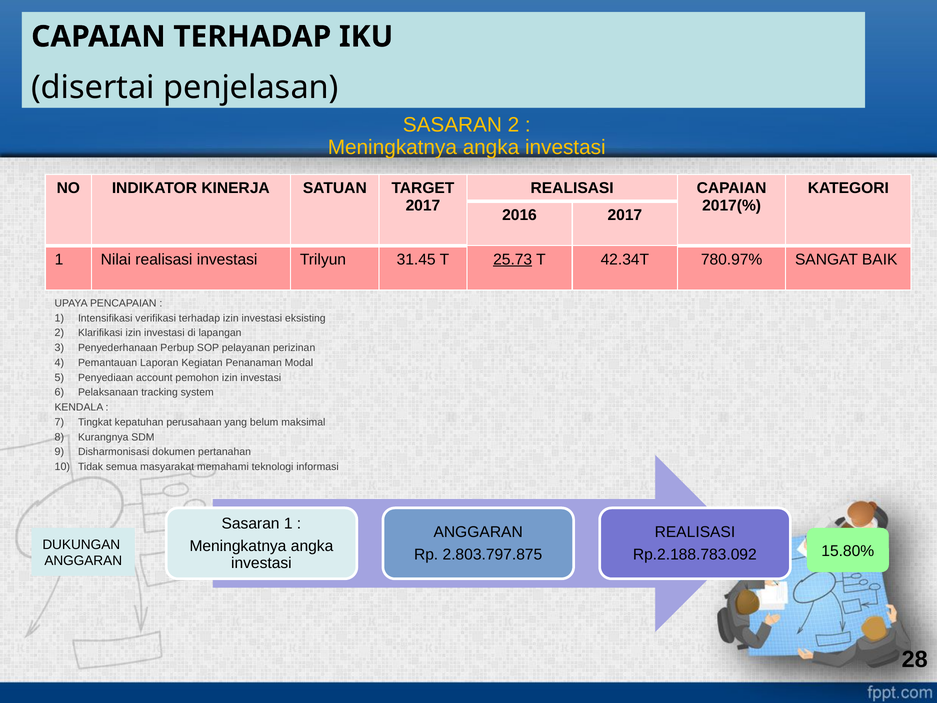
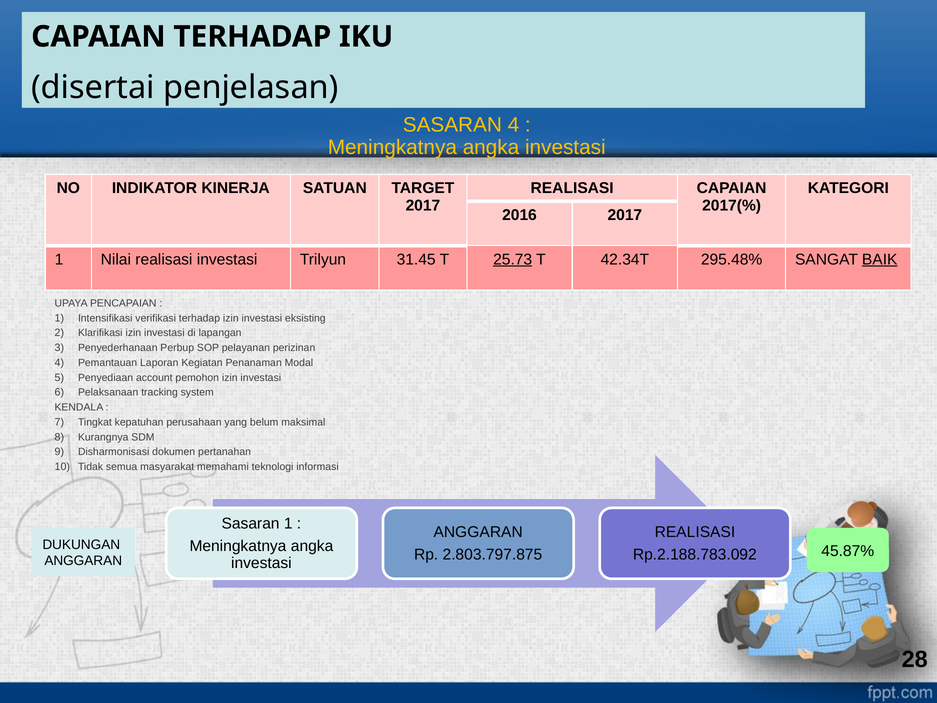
SASARAN 2: 2 -> 4 (513, 125)
780.97%: 780.97% -> 295.48% (732, 259)
BAIK underline: none -> present (880, 259)
15.80%: 15.80% -> 45.87% (848, 551)
